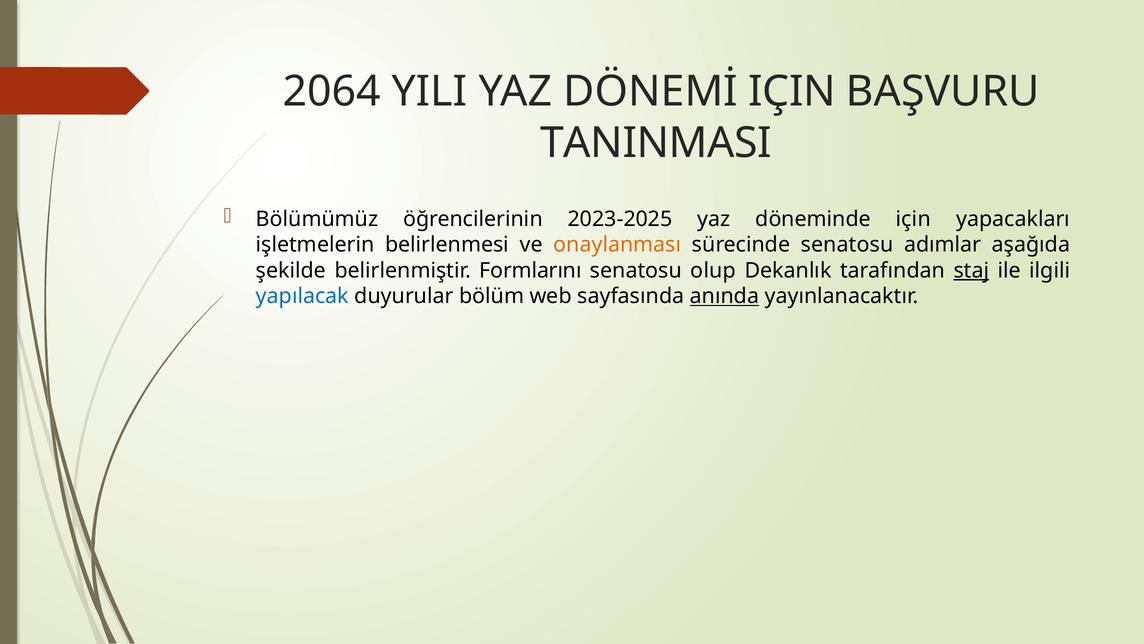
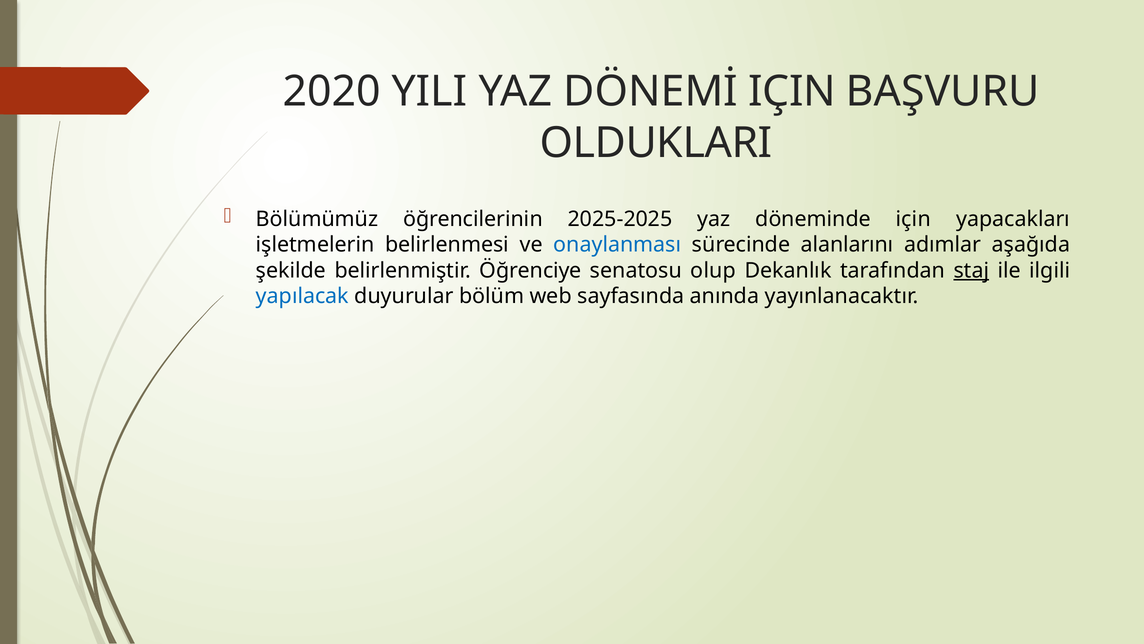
2064: 2064 -> 2020 (332, 92)
TANINMASI: TANINMASI -> OLDUKLARI (656, 143)
2023-2025: 2023-2025 -> 2025-2025 (620, 219)
onaylanması colour: orange -> blue (617, 245)
sürecinde senatosu: senatosu -> alanlarını (847, 245)
Formlarını: Formlarını -> Öğrenciye (530, 270)
anında underline: present -> none (724, 296)
